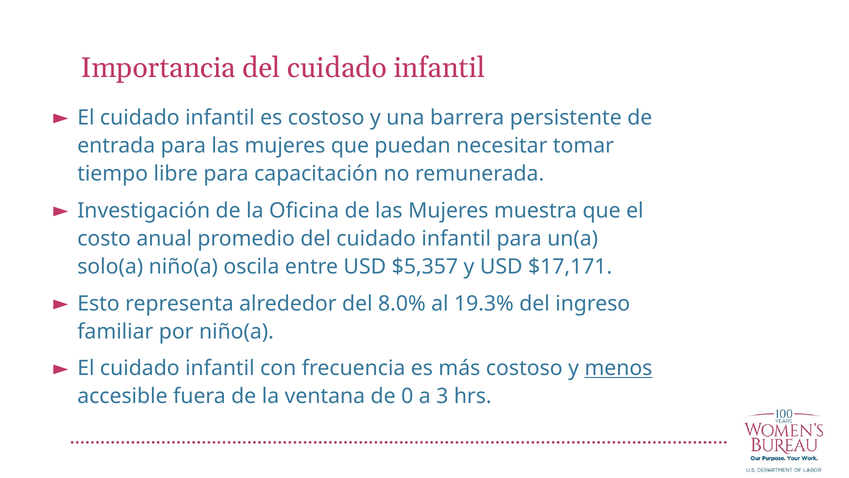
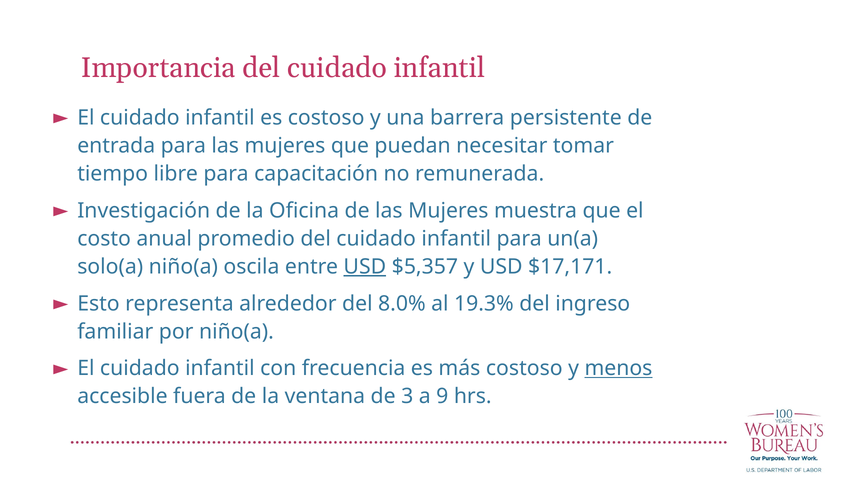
USD underline: none -> present (365, 266)
0: 0 -> 3 (407, 396)
3: 3 -> 9 (442, 396)
